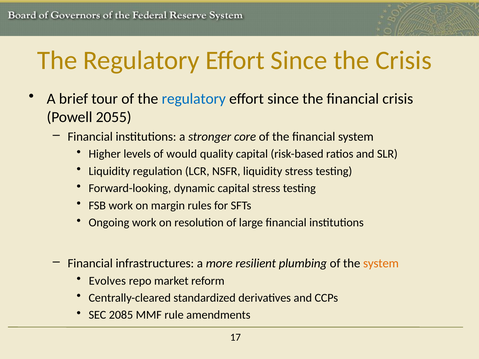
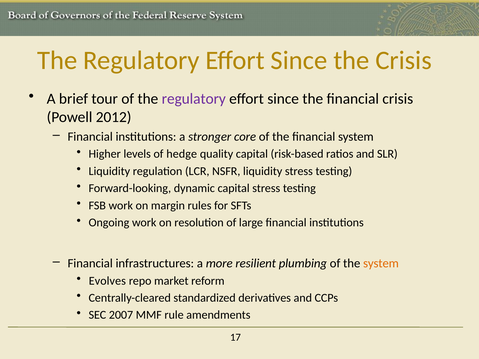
regulatory colour: blue -> purple (194, 99)
2055: 2055 -> 2012 (114, 117)
would: would -> hedge (182, 154)
2085: 2085 -> 2007 (121, 315)
